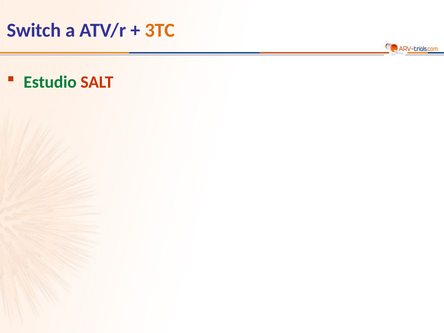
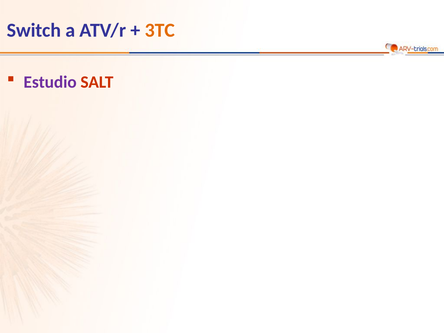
Estudio colour: green -> purple (50, 82)
